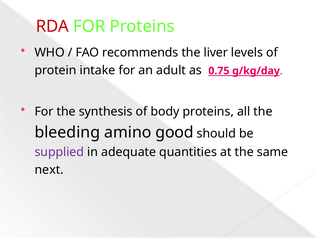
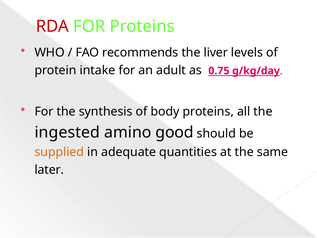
bleeding: bleeding -> ingested (67, 132)
supplied colour: purple -> orange (59, 152)
next: next -> later (49, 170)
